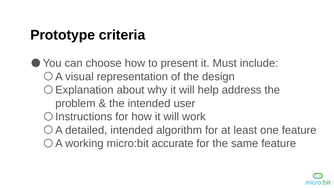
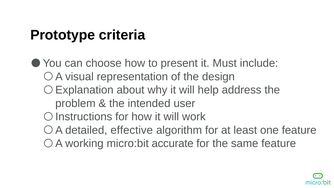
detailed intended: intended -> effective (132, 130)
